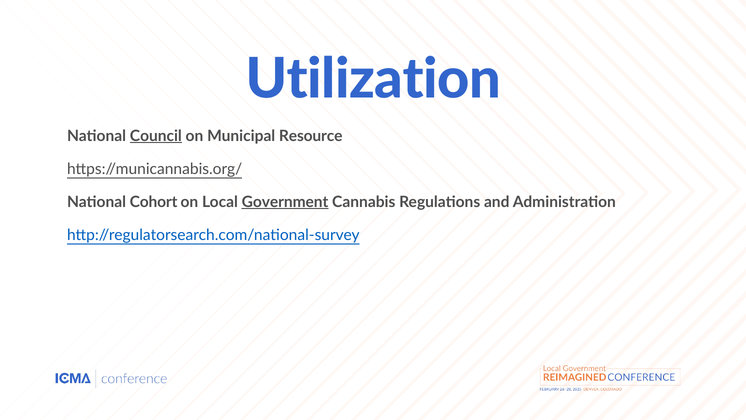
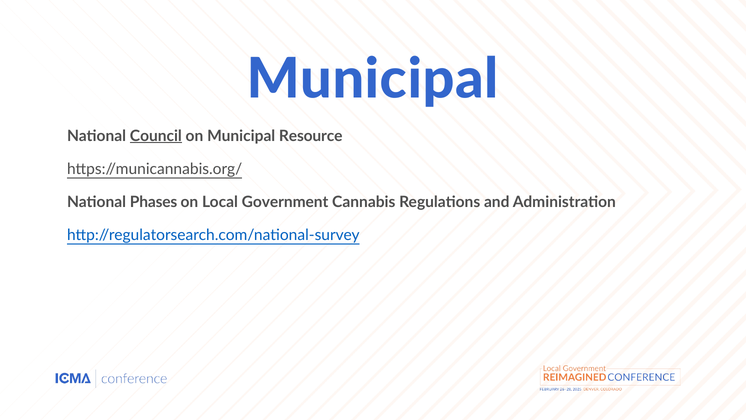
Utilization: Utilization -> Municipal (373, 79)
Cohort: Cohort -> Phases (154, 202)
Government underline: present -> none (285, 202)
